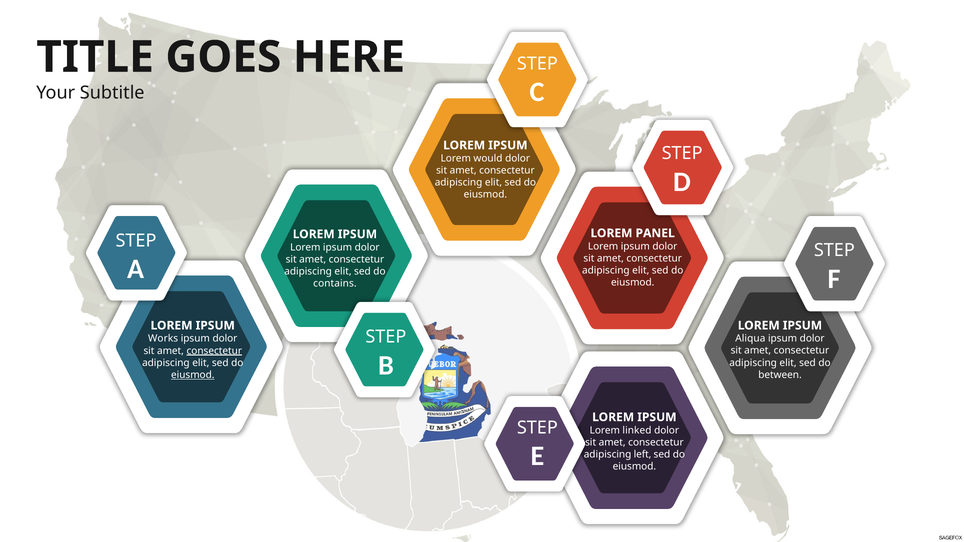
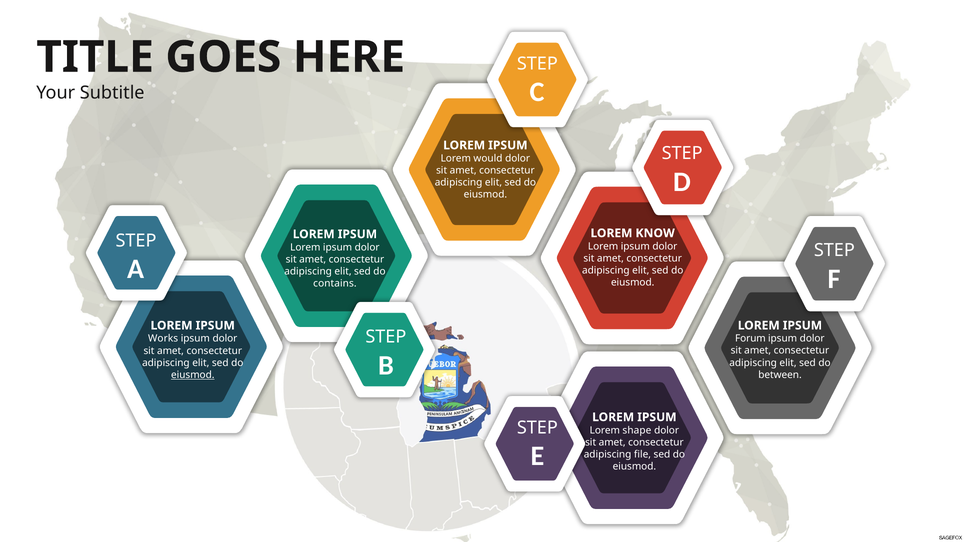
PANEL: PANEL -> KNOW (655, 233)
Aliqua: Aliqua -> Forum (750, 339)
consectetur underline: present -> none (214, 351)
linked: linked -> shape (637, 430)
left: left -> file (642, 455)
